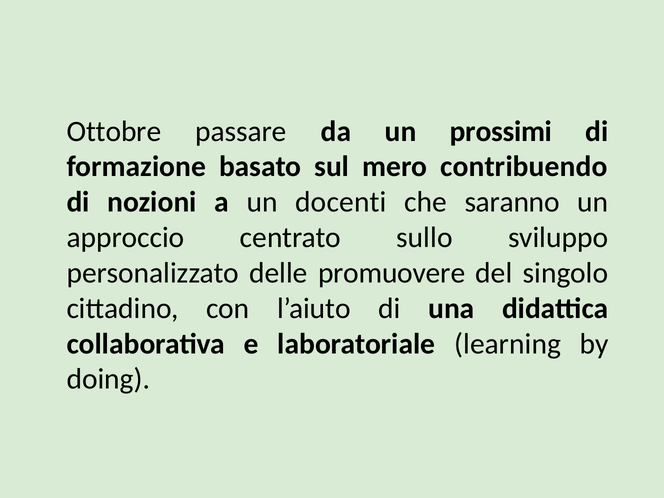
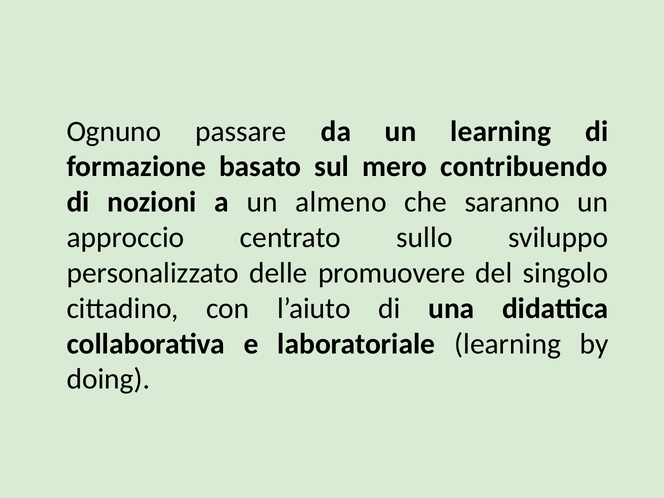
Ottobre: Ottobre -> Ognuno (114, 131)
un prossimi: prossimi -> learning (501, 131)
docenti: docenti -> almeno (341, 202)
